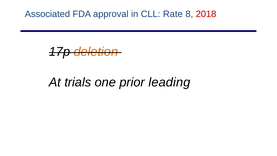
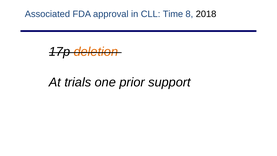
Rate: Rate -> Time (173, 14)
2018 colour: red -> black (206, 14)
leading: leading -> support (169, 82)
